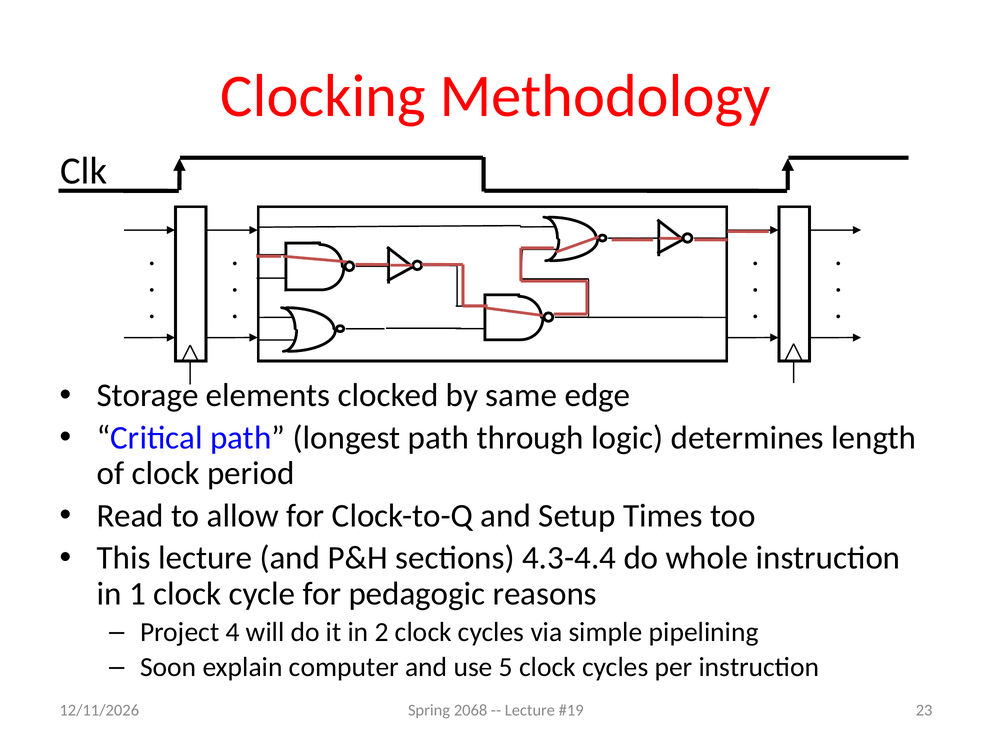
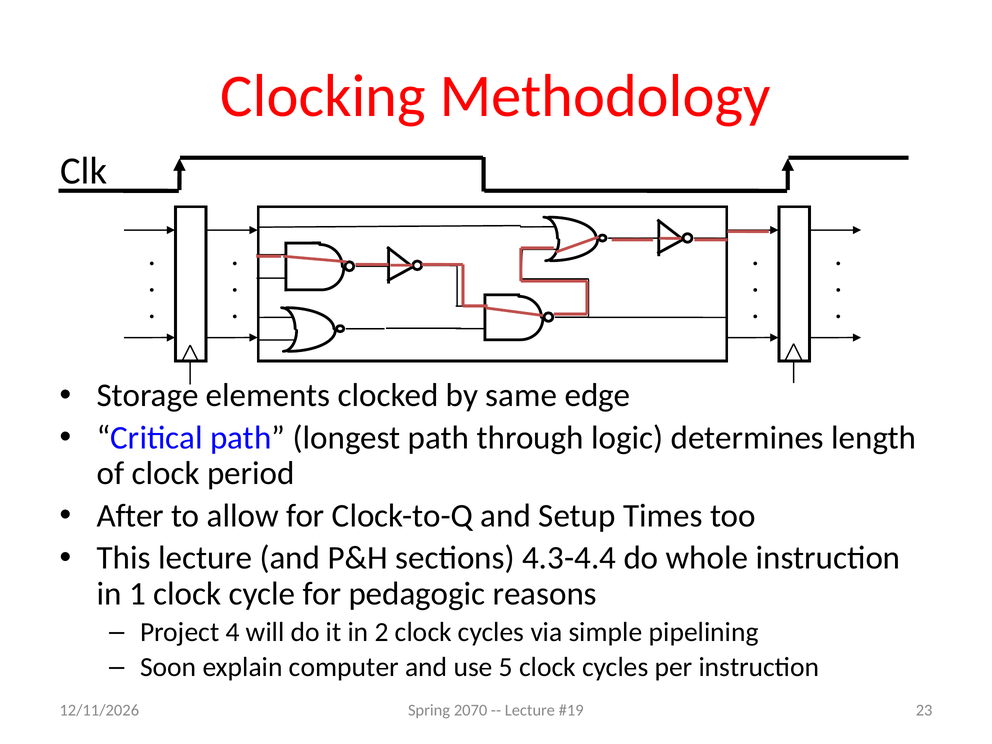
Read: Read -> After (130, 516)
2068: 2068 -> 2070 (471, 711)
